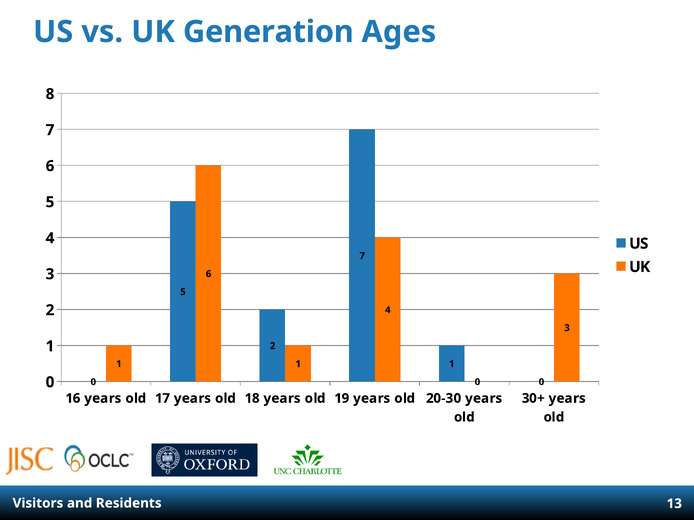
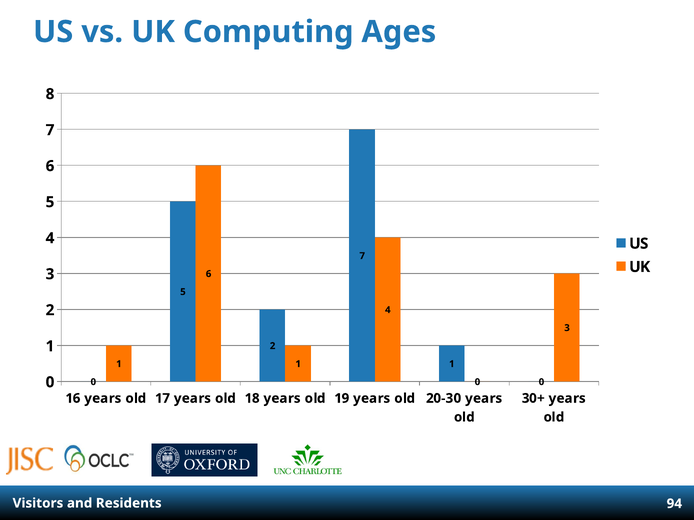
Generation: Generation -> Computing (268, 32)
13: 13 -> 94 (674, 504)
